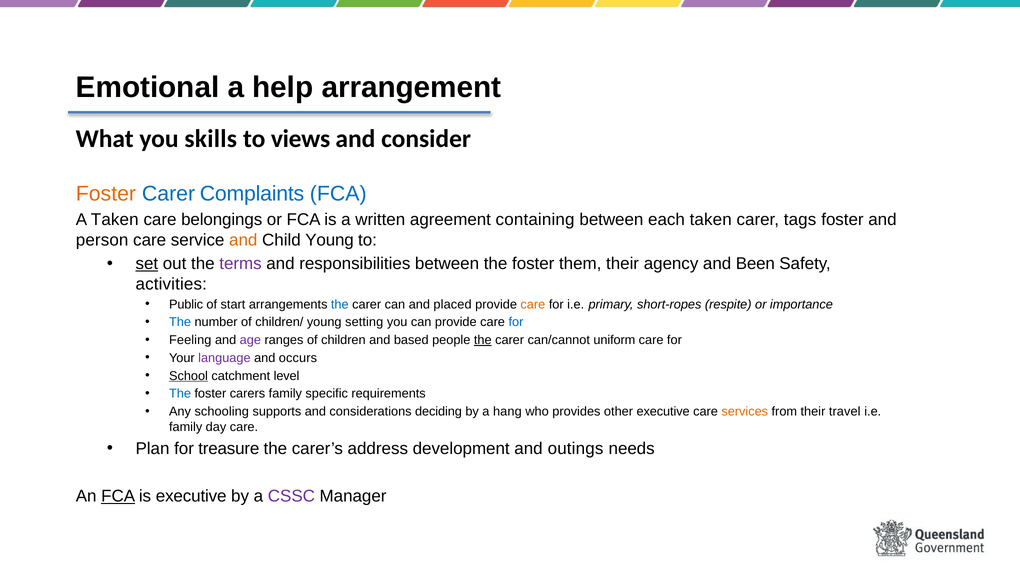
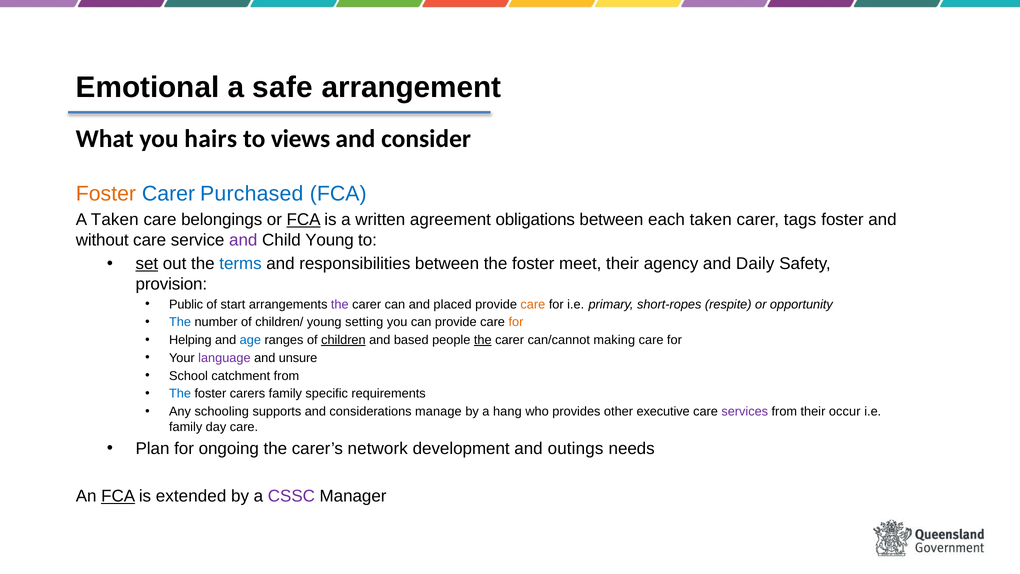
help: help -> safe (283, 87)
skills: skills -> hairs (211, 139)
Complaints: Complaints -> Purchased (252, 194)
FCA underline: none -> present (304, 220)
containing: containing -> obligations (535, 220)
person: person -> without (102, 240)
and colour: orange -> purple (243, 240)
terms colour: purple -> blue (241, 264)
them: them -> meet (580, 264)
Been: Been -> Daily (755, 264)
activities: activities -> provision (171, 284)
the colour: blue -> purple (340, 304)
importance: importance -> opportunity (801, 304)
for colour: blue -> orange (516, 322)
Feeling: Feeling -> Helping (190, 340)
age colour: purple -> blue (250, 340)
children underline: none -> present (343, 340)
uniform: uniform -> making (614, 340)
occurs: occurs -> unsure (298, 358)
School underline: present -> none (189, 376)
catchment level: level -> from (286, 376)
deciding: deciding -> manage (438, 411)
services colour: orange -> purple (745, 411)
travel: travel -> occur (845, 411)
treasure: treasure -> ongoing (229, 448)
address: address -> network (378, 448)
is executive: executive -> extended (191, 496)
